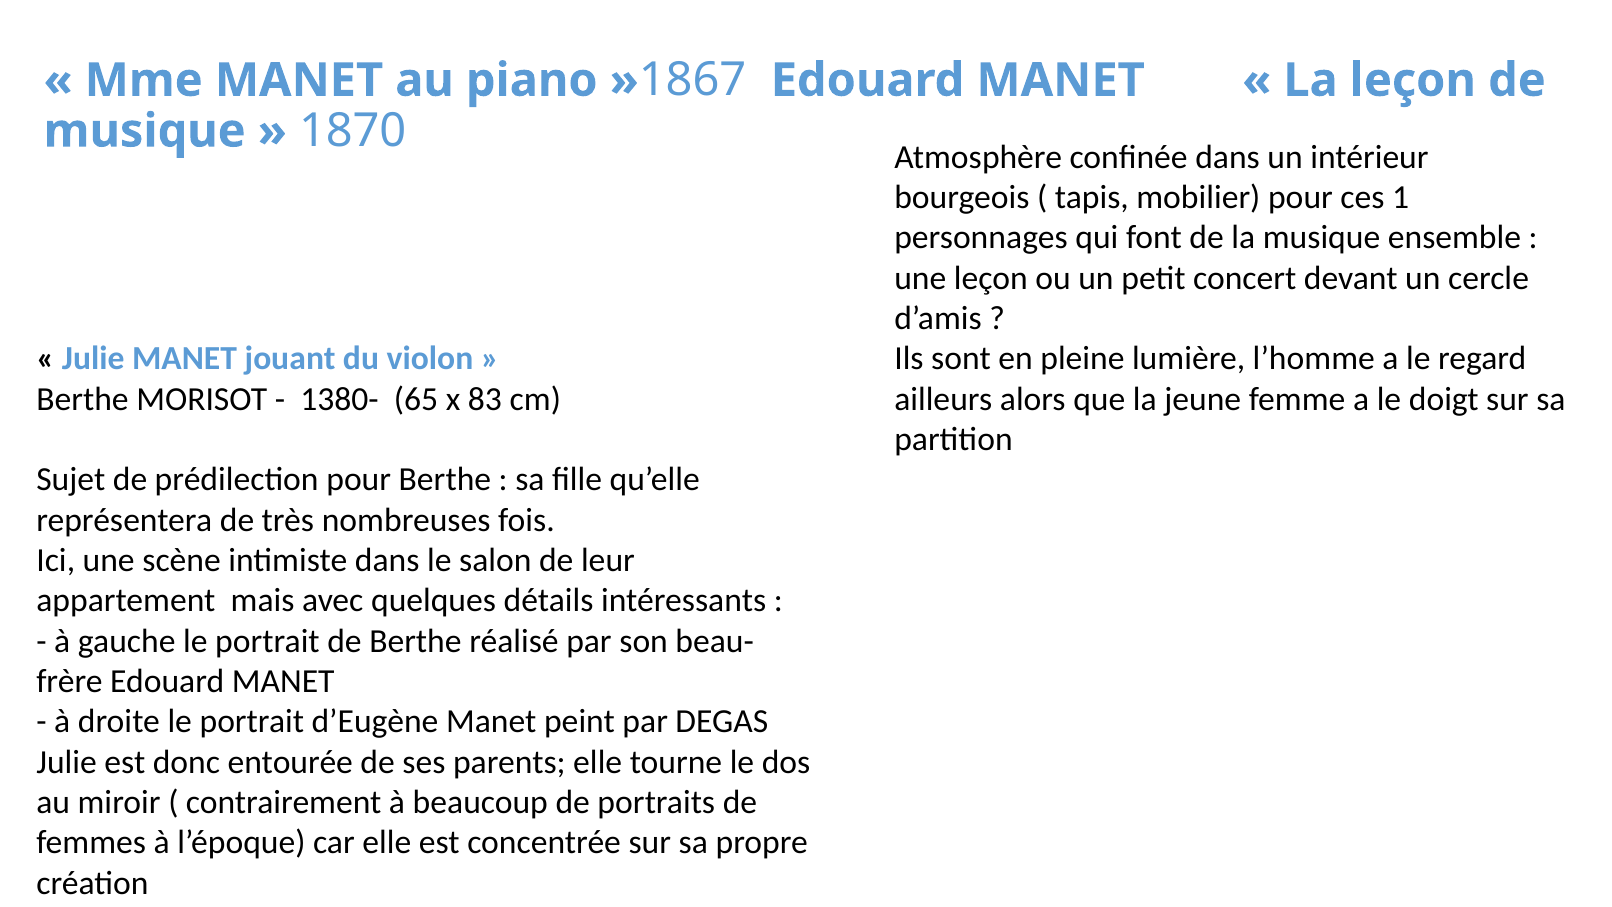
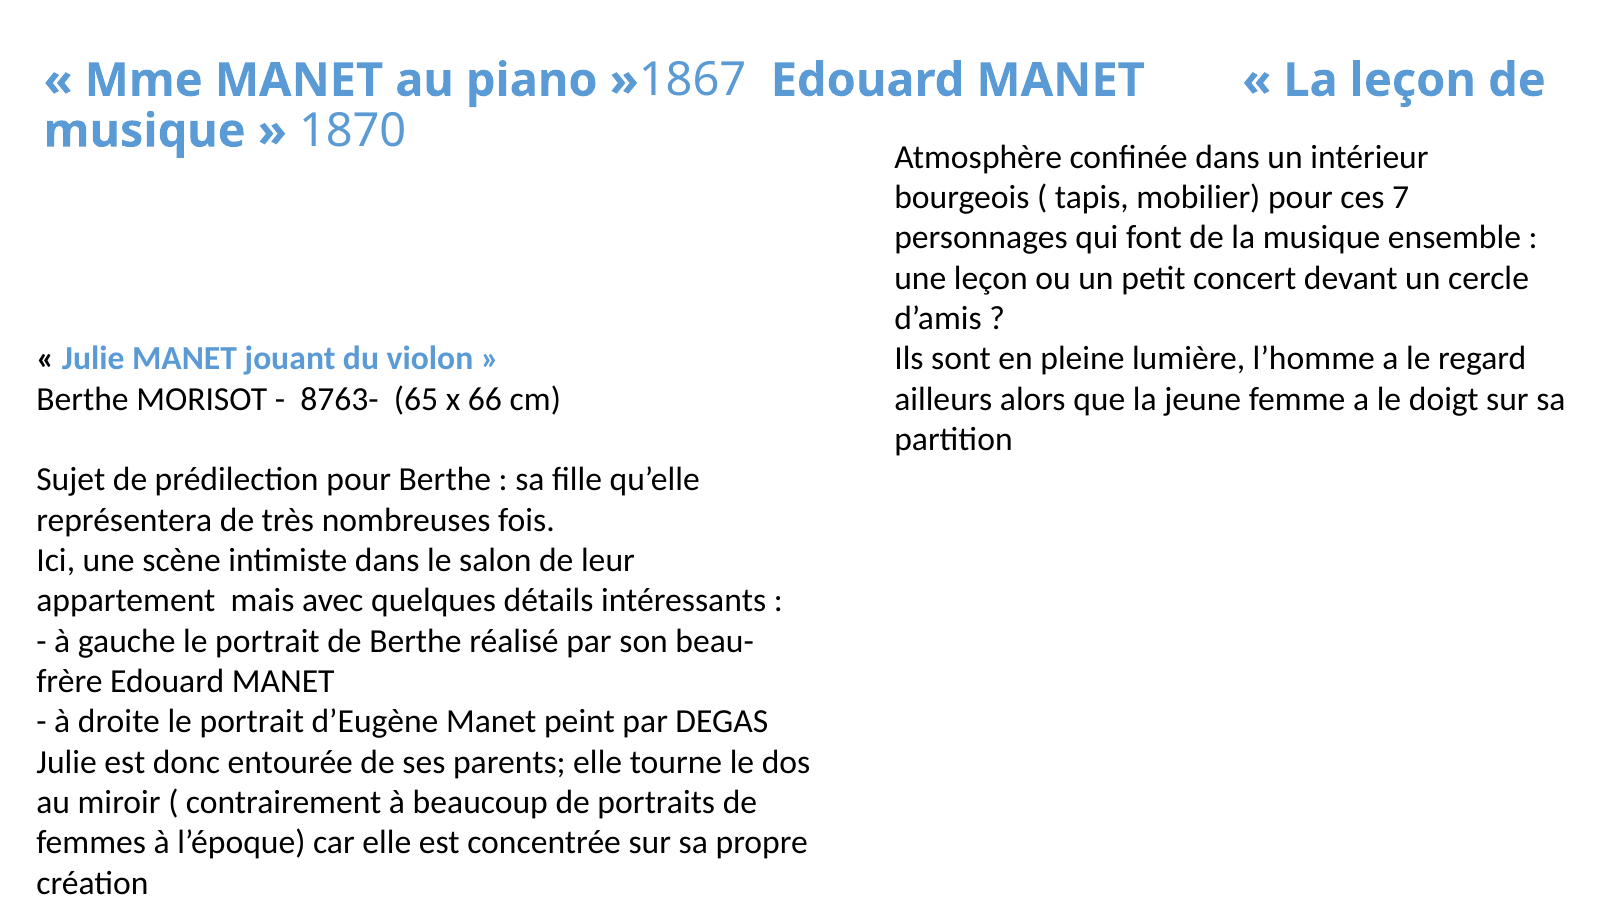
1: 1 -> 7 (1401, 197)
1380-: 1380- -> 8763- (339, 399)
83: 83 -> 66 (485, 399)
